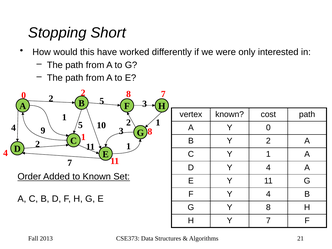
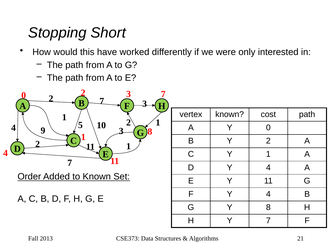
0 2 8: 8 -> 3 (129, 94)
2 5: 5 -> 7 (102, 101)
